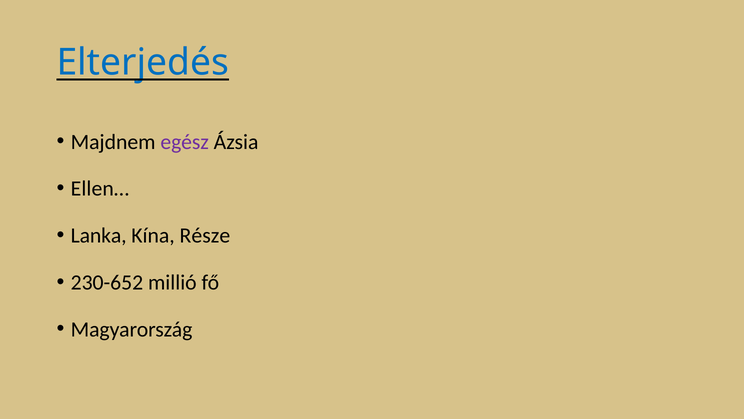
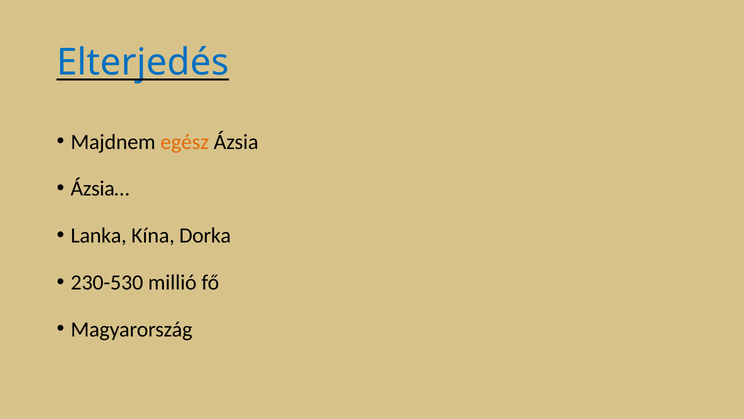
egész colour: purple -> orange (185, 142)
Ellen…: Ellen… -> Ázsia… (100, 189)
Része: Része -> Dorka (205, 235)
230-652: 230-652 -> 230-530 (107, 282)
